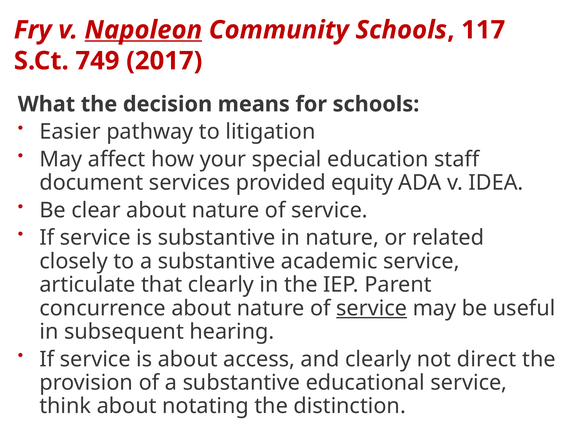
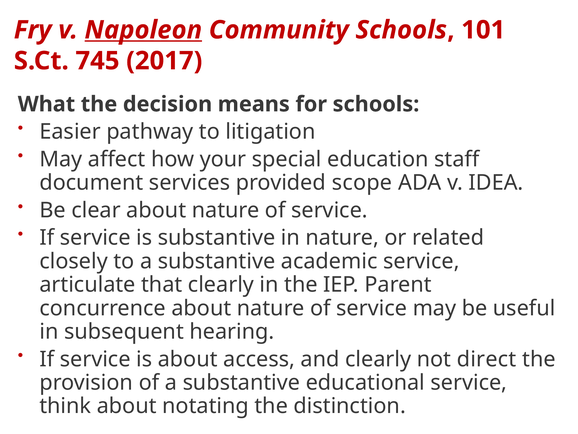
117: 117 -> 101 (483, 30)
749: 749 -> 745 (97, 61)
equity: equity -> scope (362, 183)
service underline: present -> none (372, 308)
